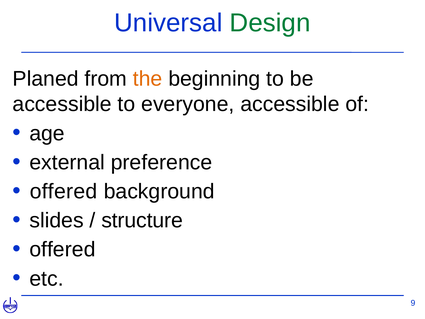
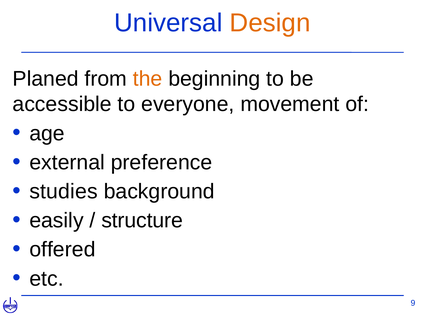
Design colour: green -> orange (270, 23)
everyone accessible: accessible -> movement (290, 104)
offered: offered -> studies (64, 191)
slides: slides -> easily (57, 220)
